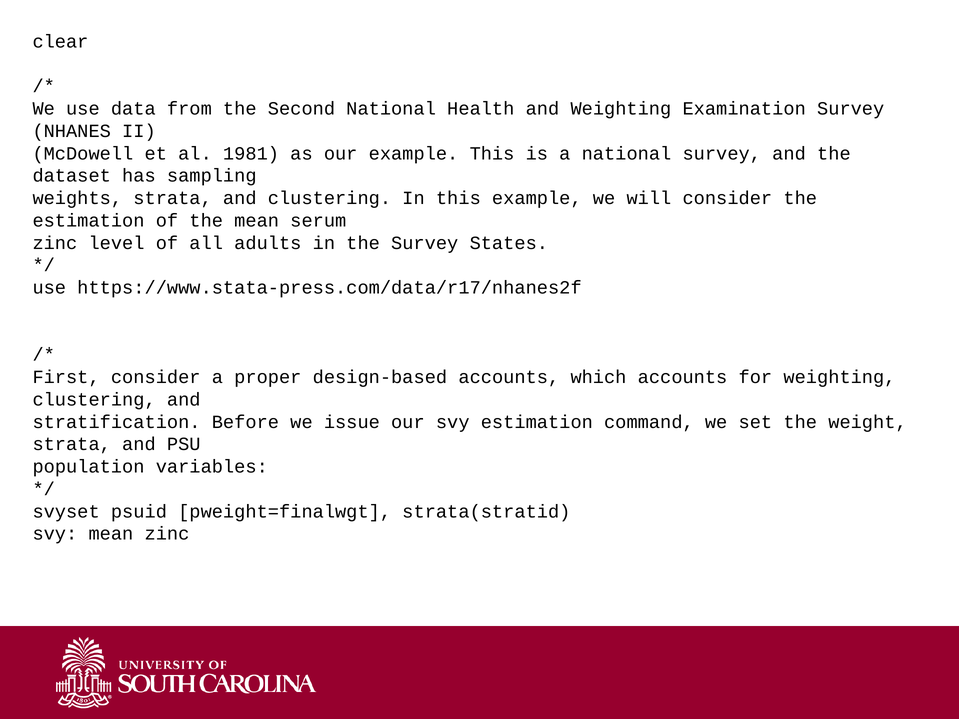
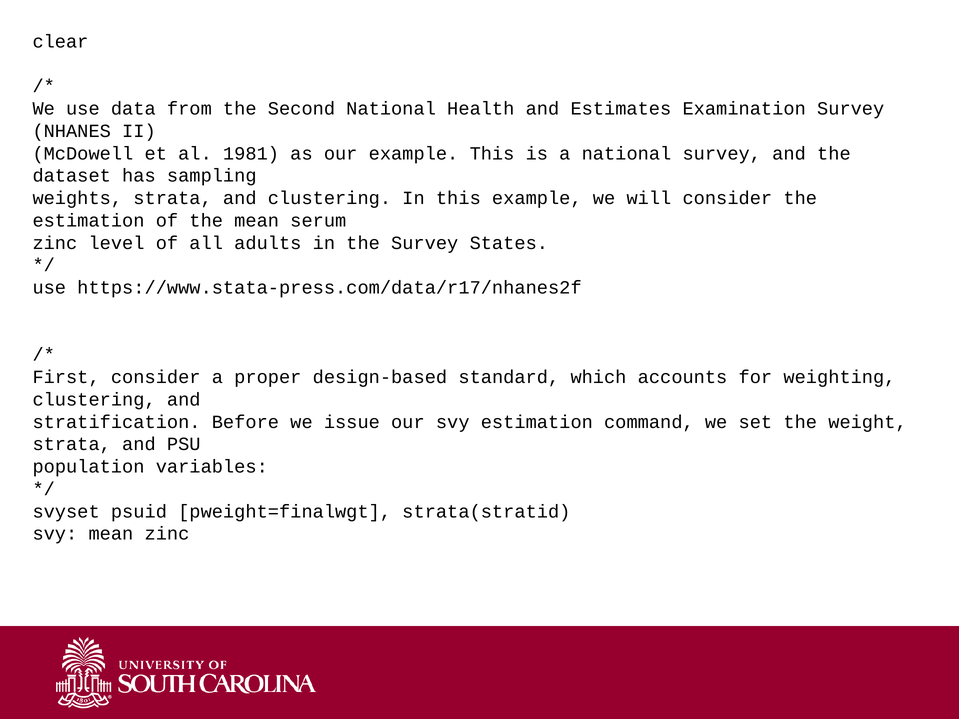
and Weighting: Weighting -> Estimates (621, 109)
design-based accounts: accounts -> standard (509, 377)
